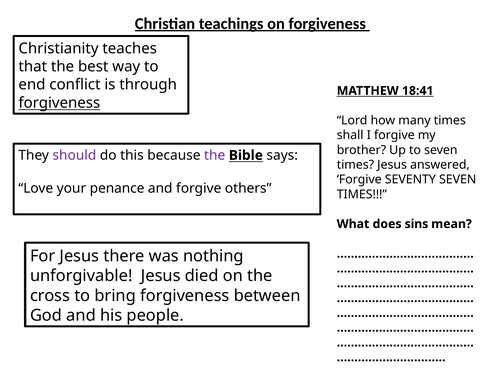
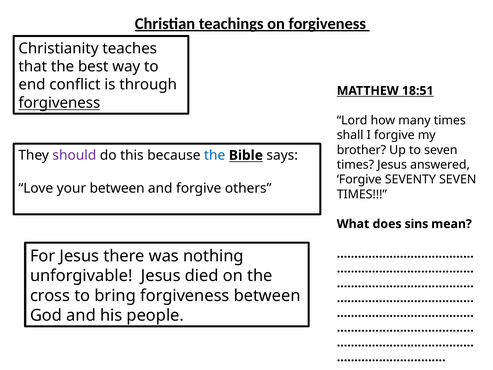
18:41: 18:41 -> 18:51 (418, 91)
the colour: purple -> blue (215, 155)
your penance: penance -> between (117, 188)
